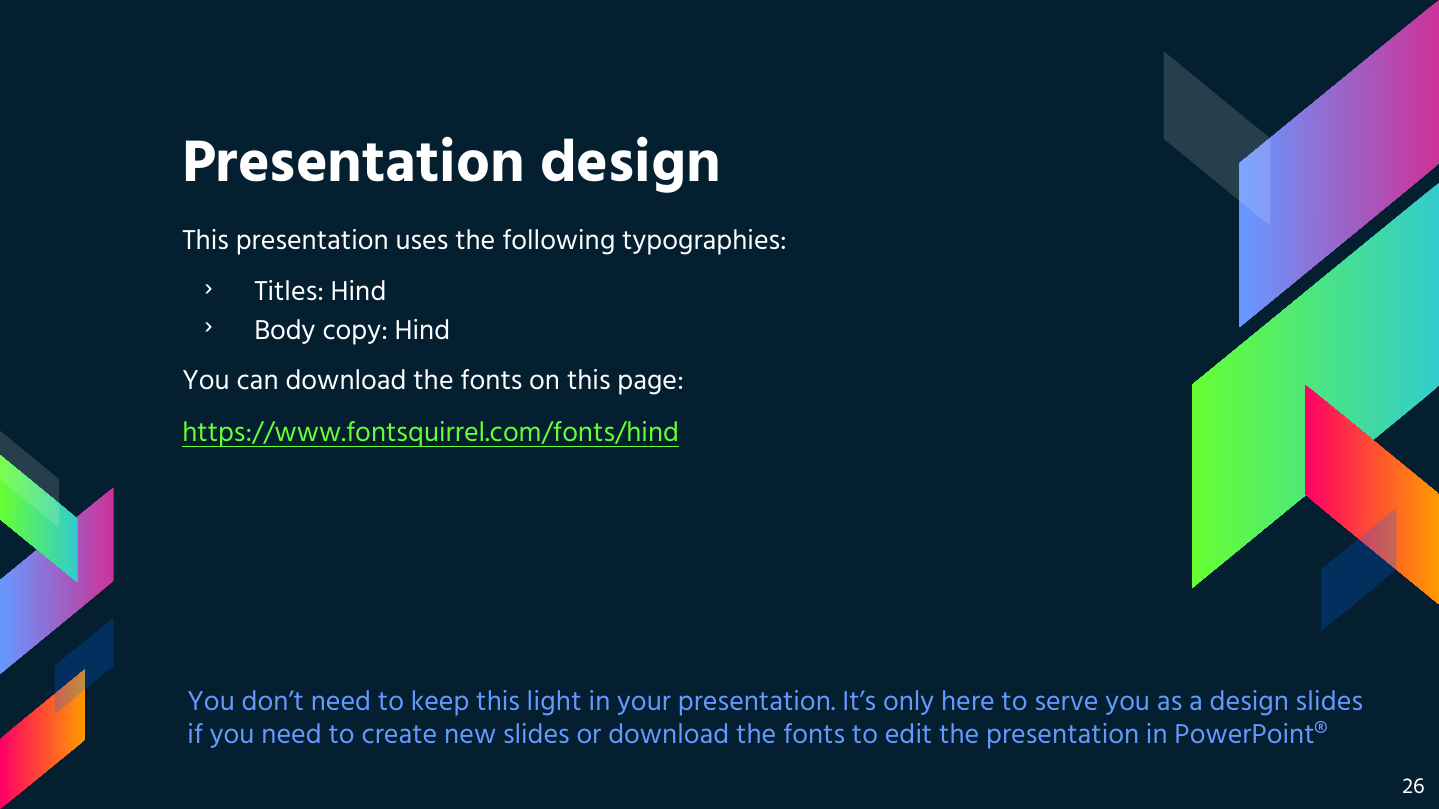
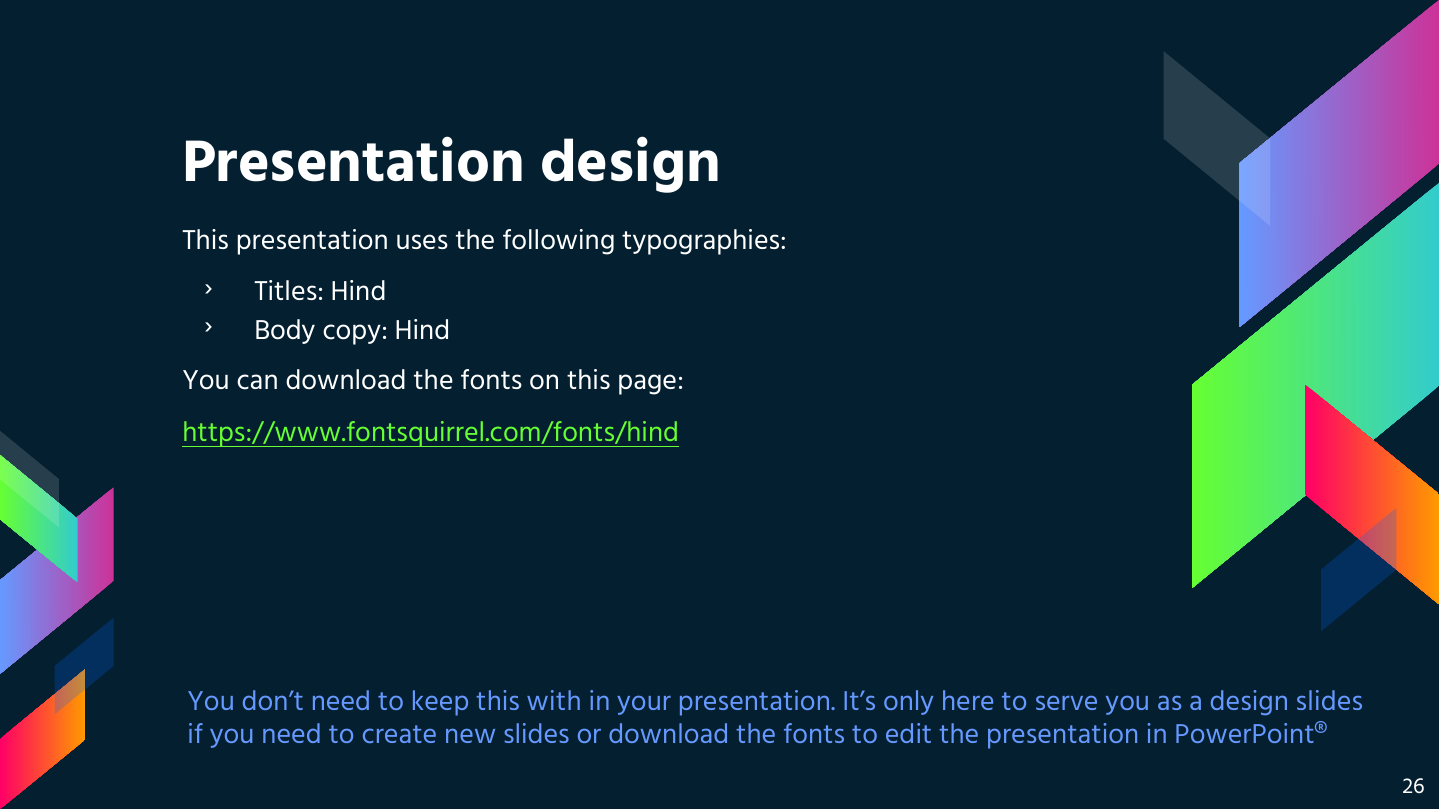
light: light -> with (554, 702)
